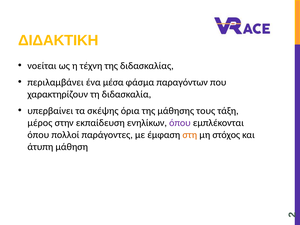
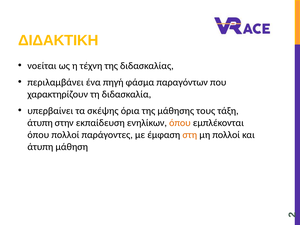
μέσα: μέσα -> πηγή (113, 82)
μέρος: μέρος -> άτυπη (40, 123)
όπου colour: purple -> orange (180, 123)
μη στόχος: στόχος -> πολλοί (226, 135)
